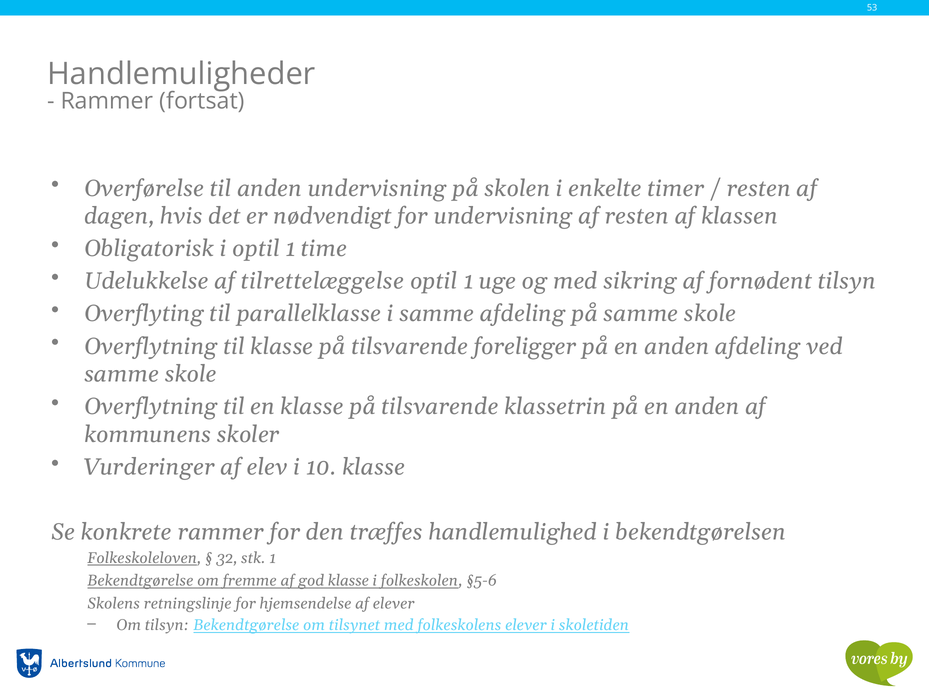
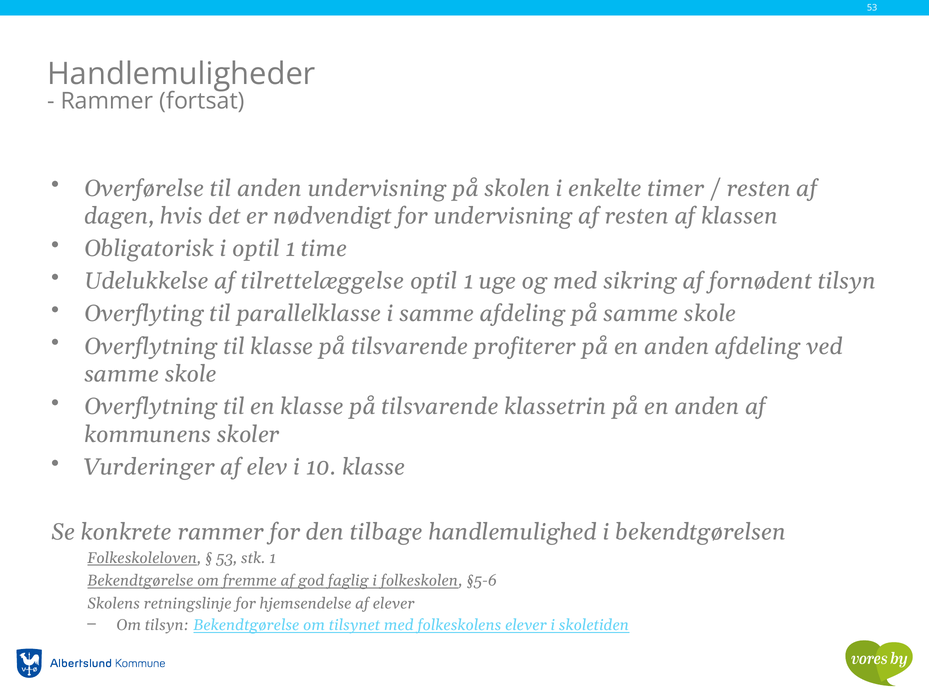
foreligger: foreligger -> profiterer (525, 346)
træffes: træffes -> tilbage (386, 532)
32: 32 -> 53 (227, 558)
god klasse: klasse -> faglig (348, 581)
